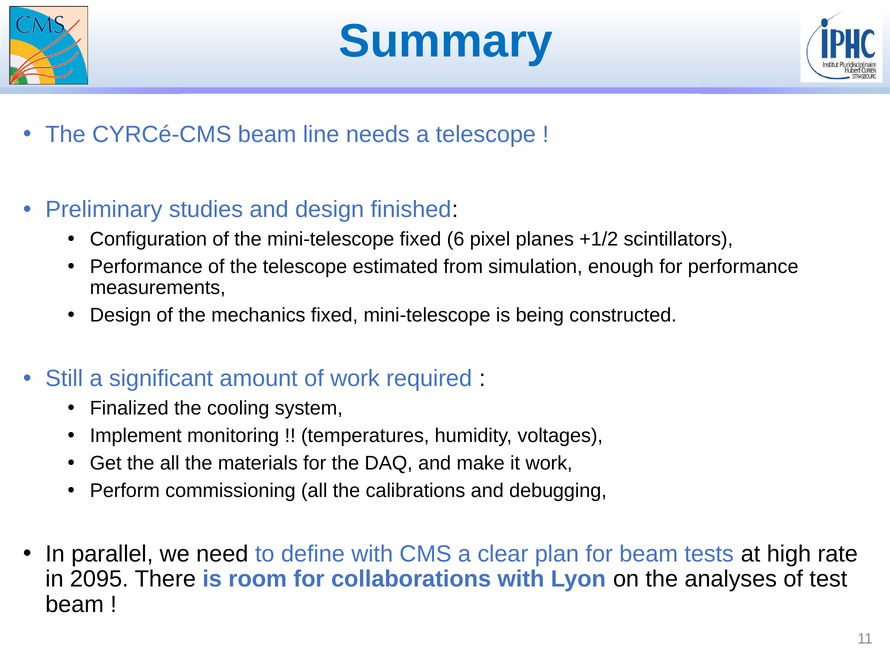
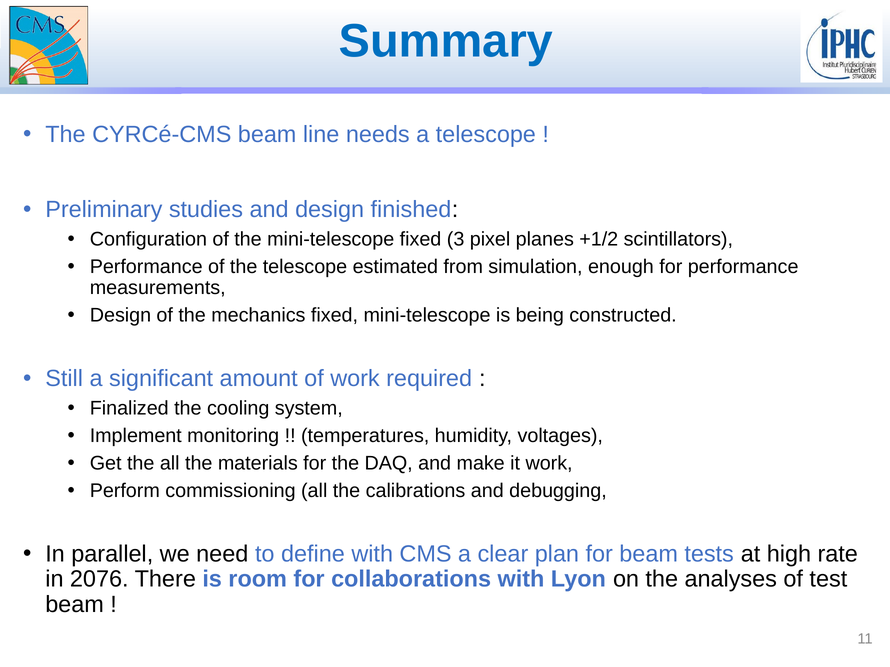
6: 6 -> 3 (456, 239)
2095: 2095 -> 2076 (99, 580)
